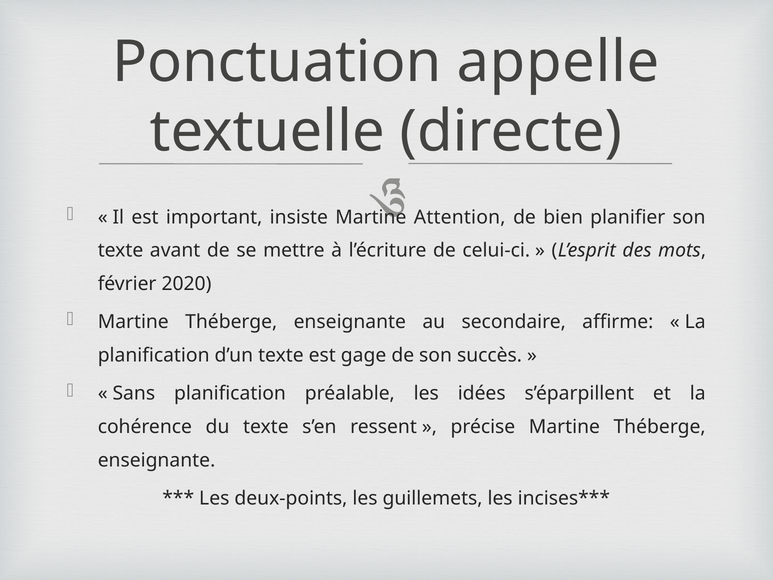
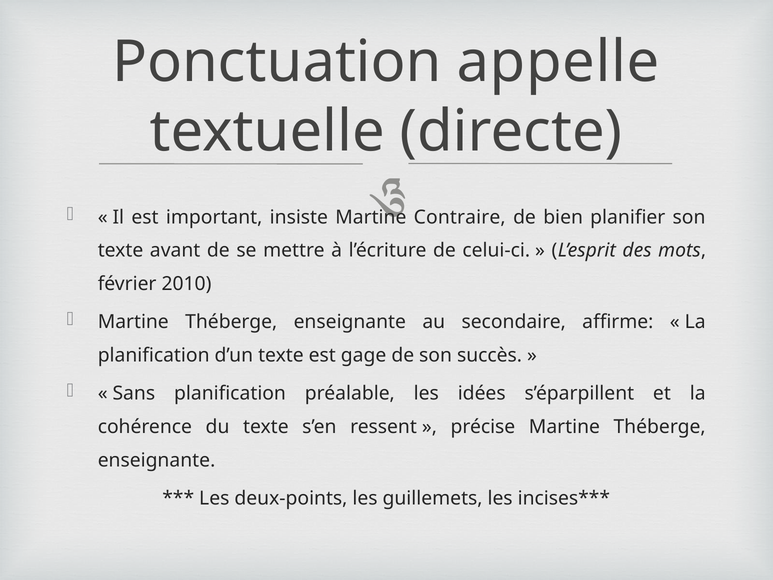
Attention: Attention -> Contraire (460, 217)
2020: 2020 -> 2010 (186, 284)
